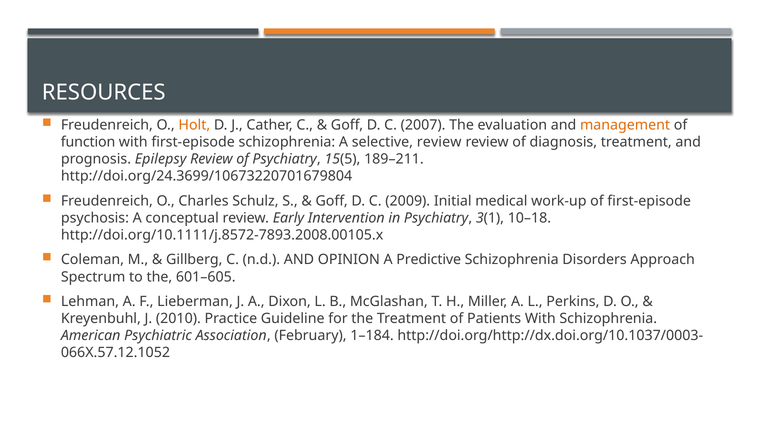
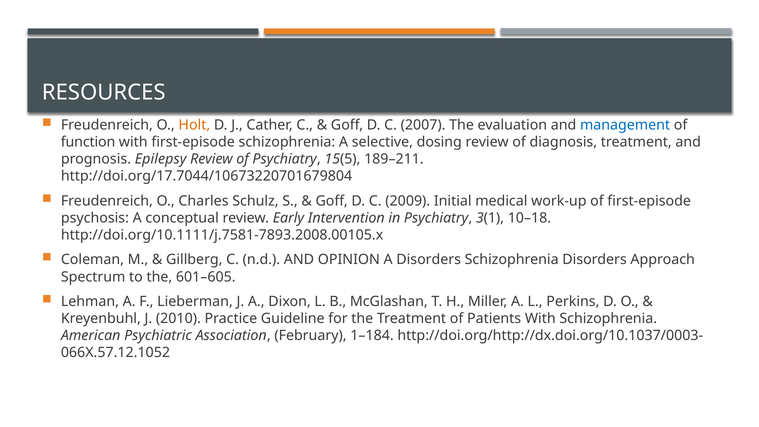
management colour: orange -> blue (625, 125)
selective review: review -> dosing (439, 142)
http://doi.org/24.3699/10673220701679804: http://doi.org/24.3699/10673220701679804 -> http://doi.org/17.7044/10673220701679804 (207, 176)
http://doi.org/10.1111/j.8572-7893.2008.00105.x: http://doi.org/10.1111/j.8572-7893.2008.00105.x -> http://doi.org/10.1111/j.7581-7893.2008.00105.x (222, 235)
A Predictive: Predictive -> Disorders (429, 260)
